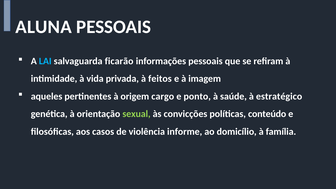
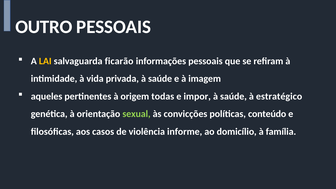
ALUNA: ALUNA -> OUTRO (44, 27)
LAI colour: light blue -> yellow (45, 61)
privada à feitos: feitos -> saúde (160, 79)
cargo: cargo -> todas (163, 96)
ponto: ponto -> impor (197, 96)
